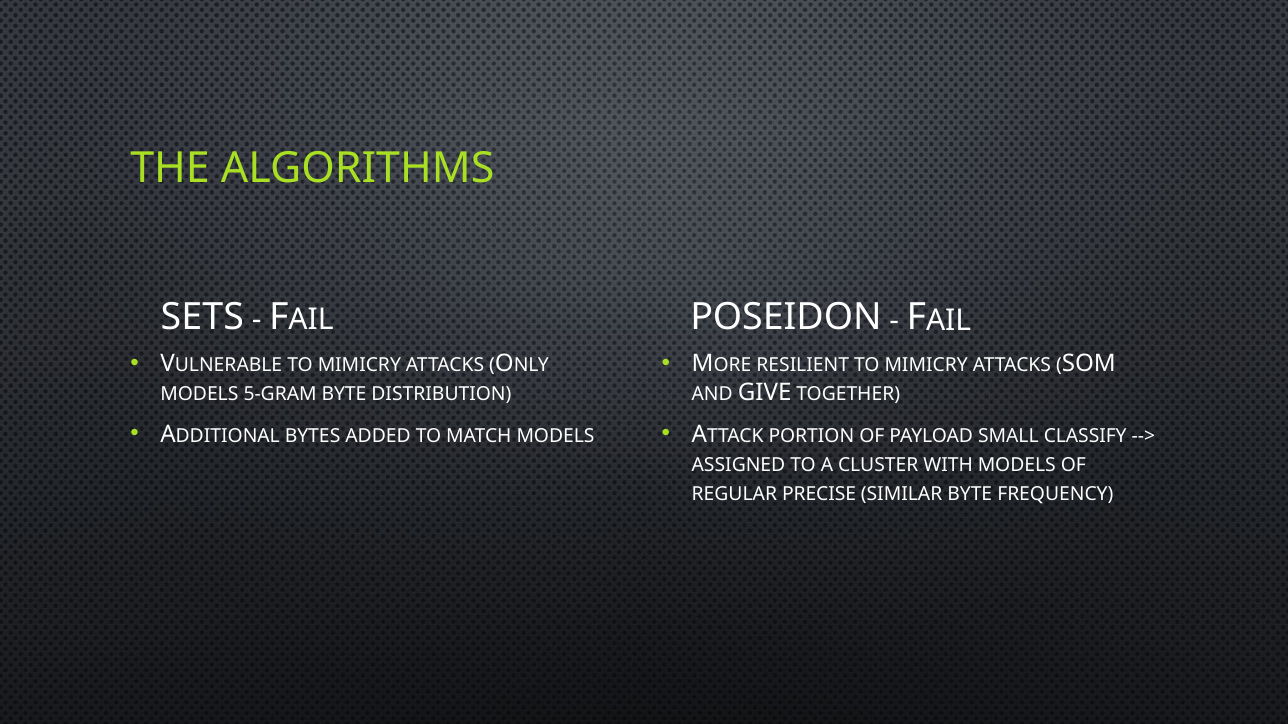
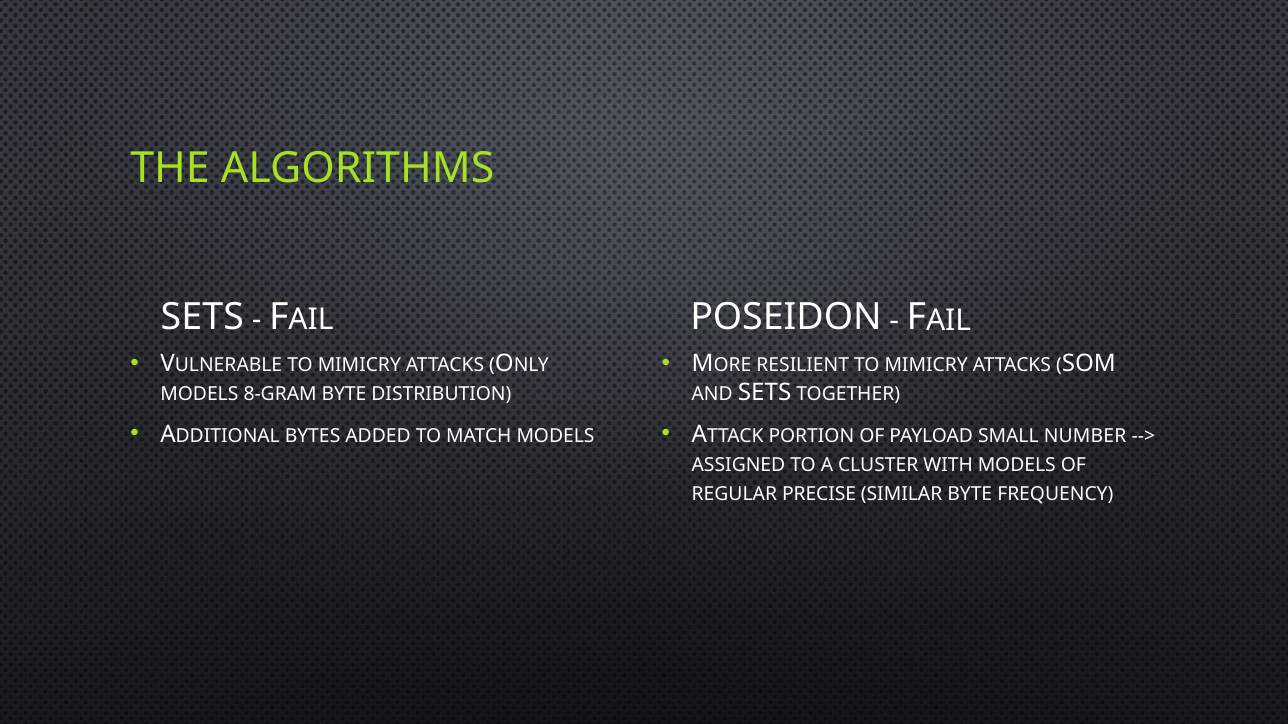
5-GRAM: 5-GRAM -> 8-GRAM (280, 394)
AND GIVE: GIVE -> SETS (765, 393)
CLASSIFY: CLASSIFY -> NUMBER (1085, 436)
